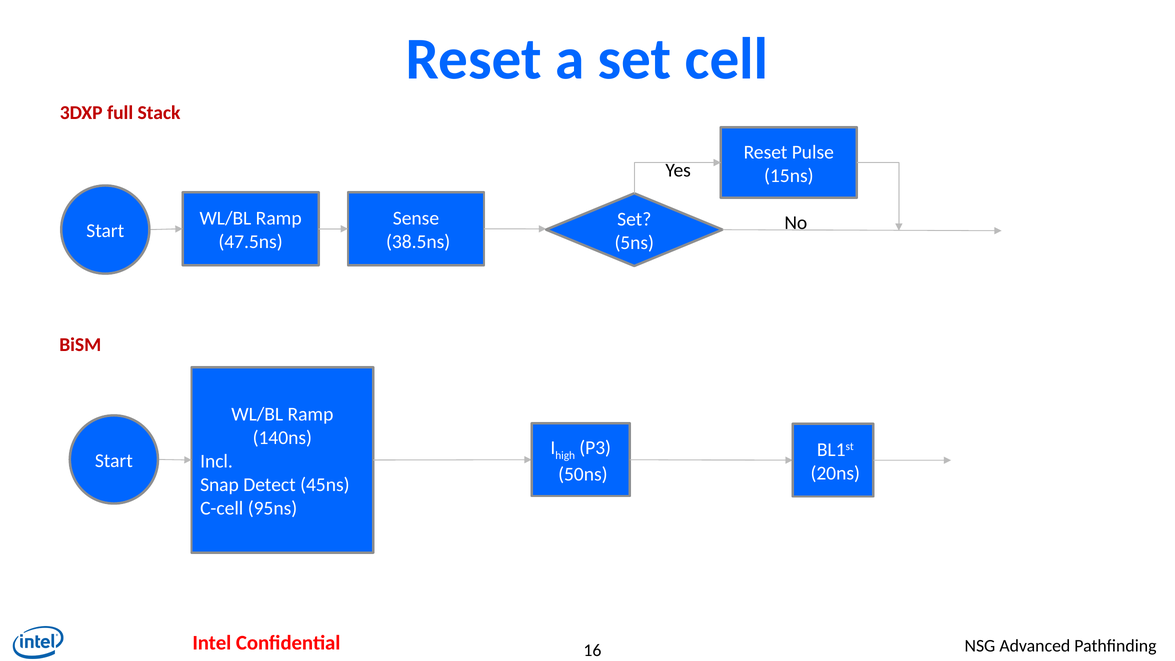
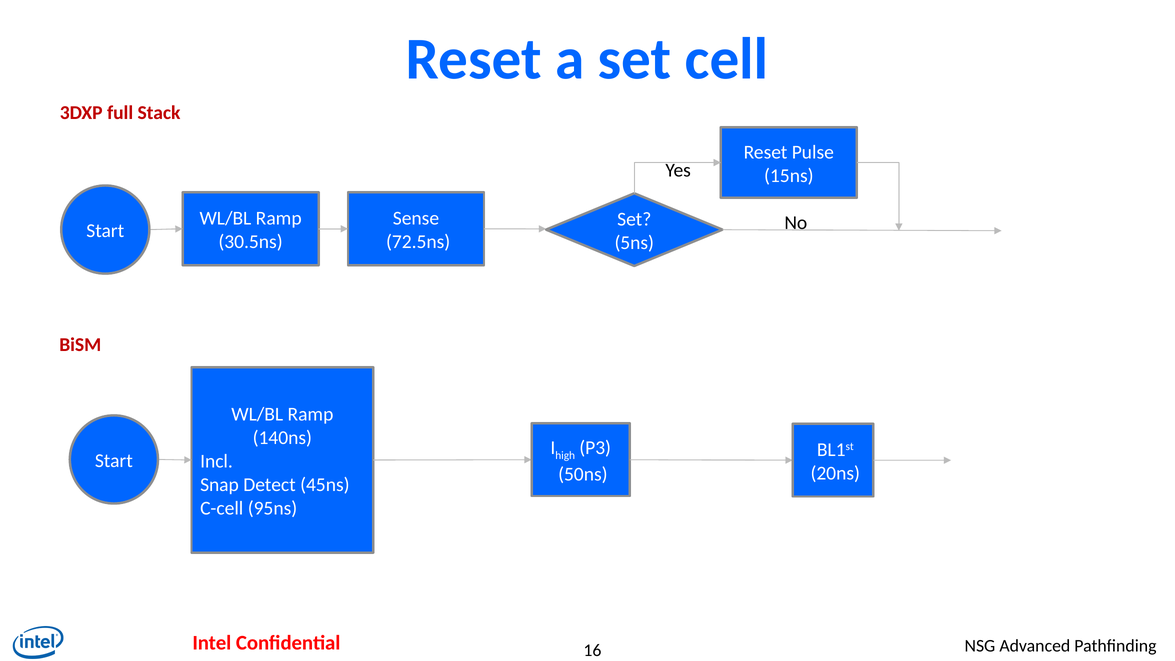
47.5ns: 47.5ns -> 30.5ns (251, 242)
38.5ns: 38.5ns -> 72.5ns (418, 242)
